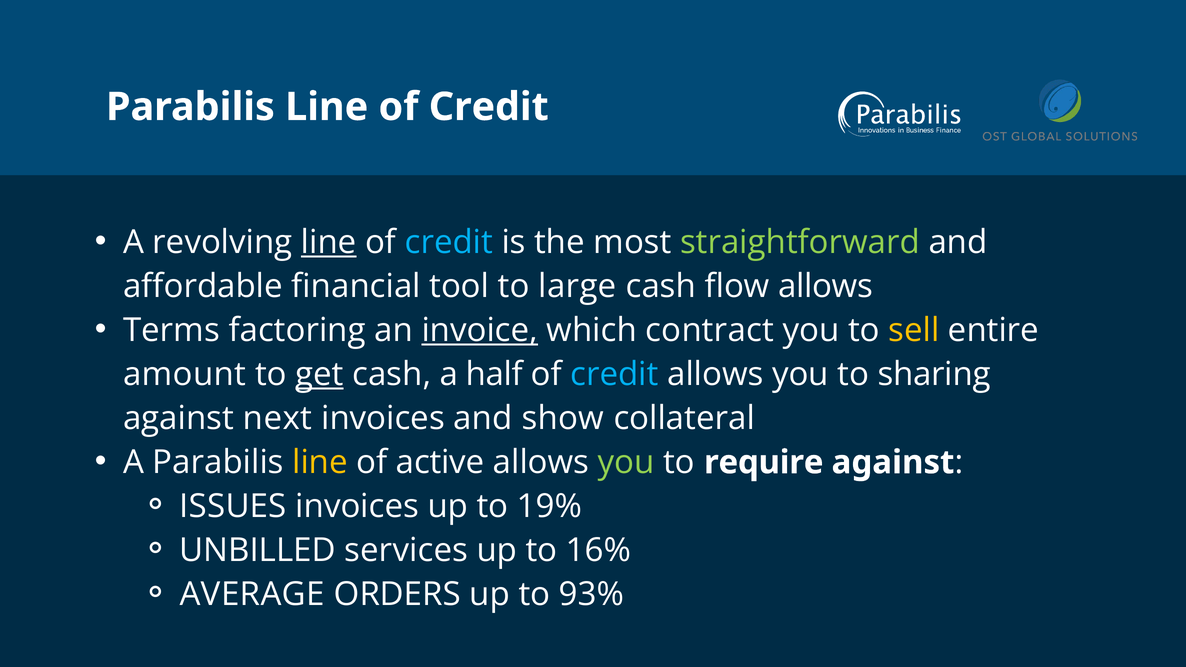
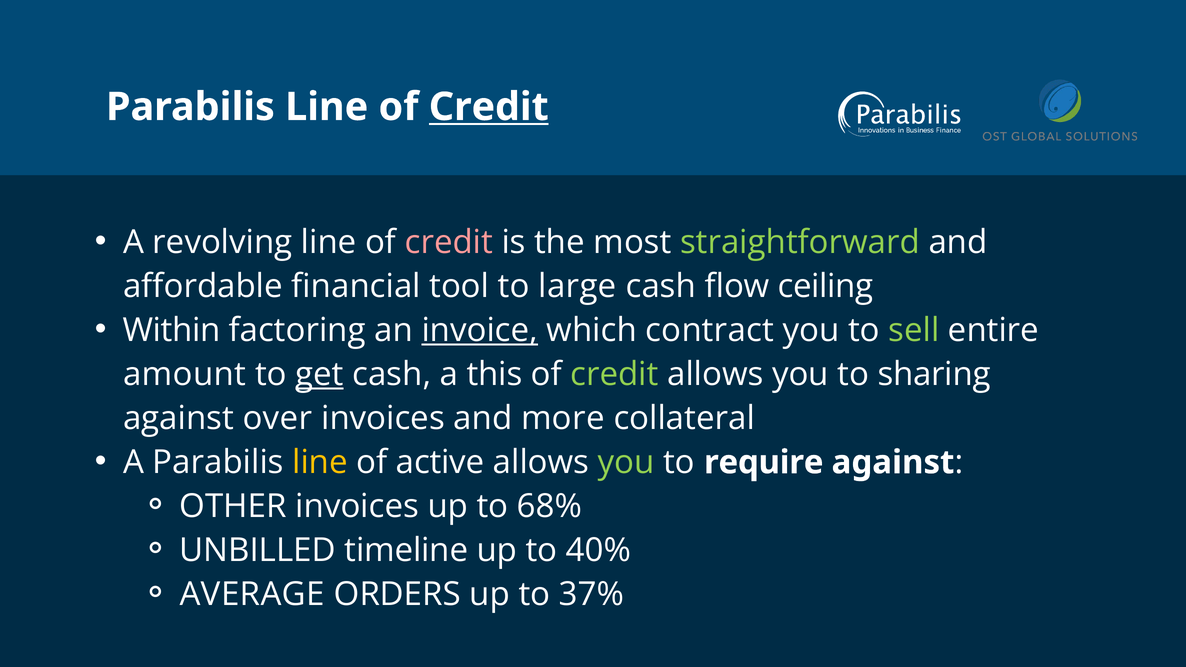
Credit underline: none -> present (489, 107)
line underline: present -> none (329, 242)
credit colour: light blue -> pink (449, 242)
flow allows: allows -> ceiling (826, 286)
Terms: Terms -> Within (172, 330)
sell colour: yellow -> light green (914, 330)
half: half -> this (494, 374)
credit colour: light blue -> light green (614, 374)
next: next -> over (277, 418)
show: show -> more (563, 418)
ISSUES: ISSUES -> OTHER (233, 506)
19%: 19% -> 68% (549, 506)
services: services -> timeline (406, 551)
16%: 16% -> 40% (598, 551)
93%: 93% -> 37% (591, 595)
